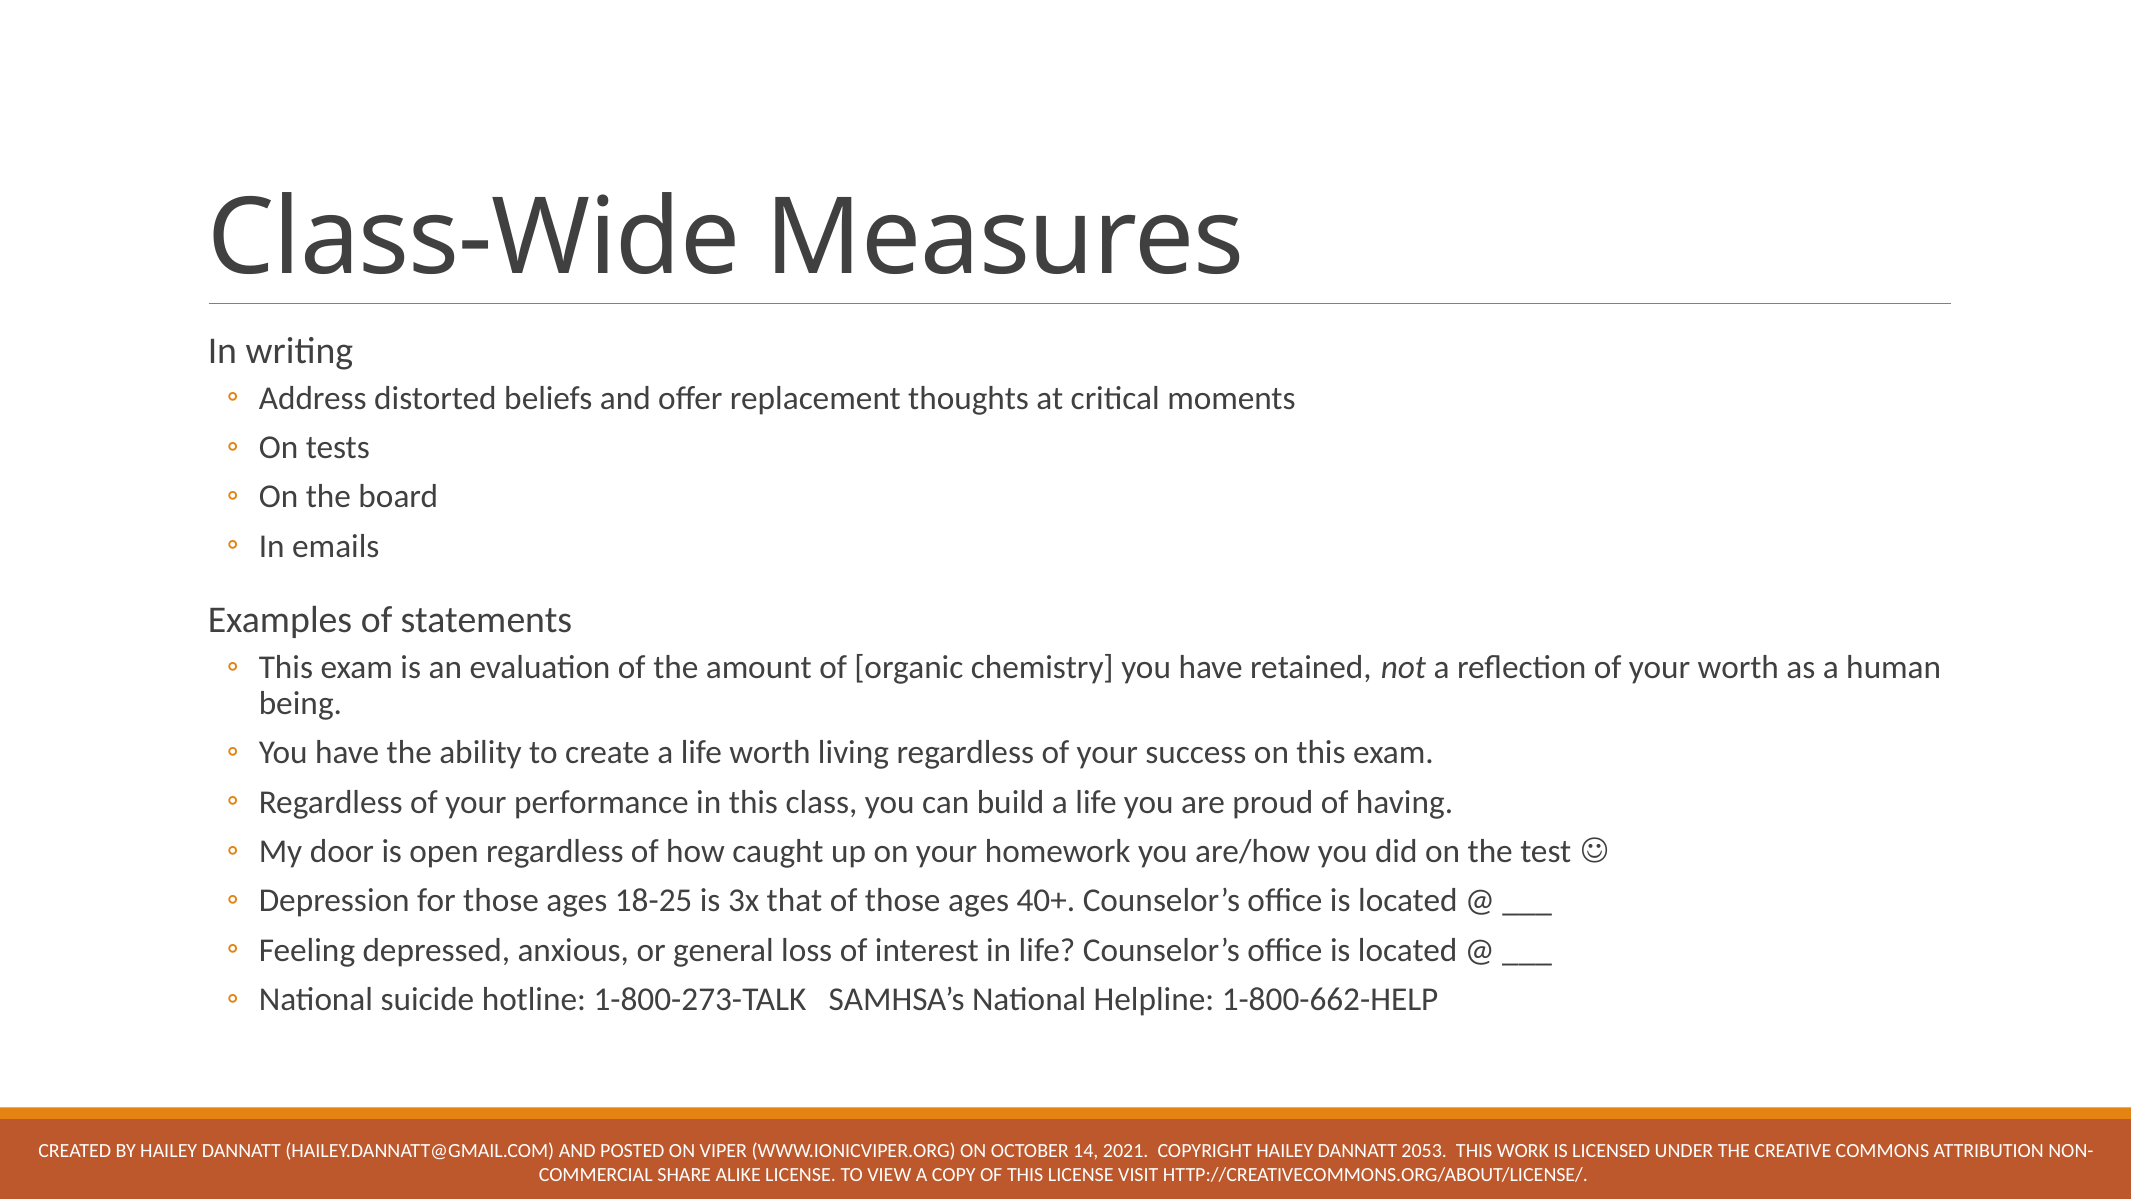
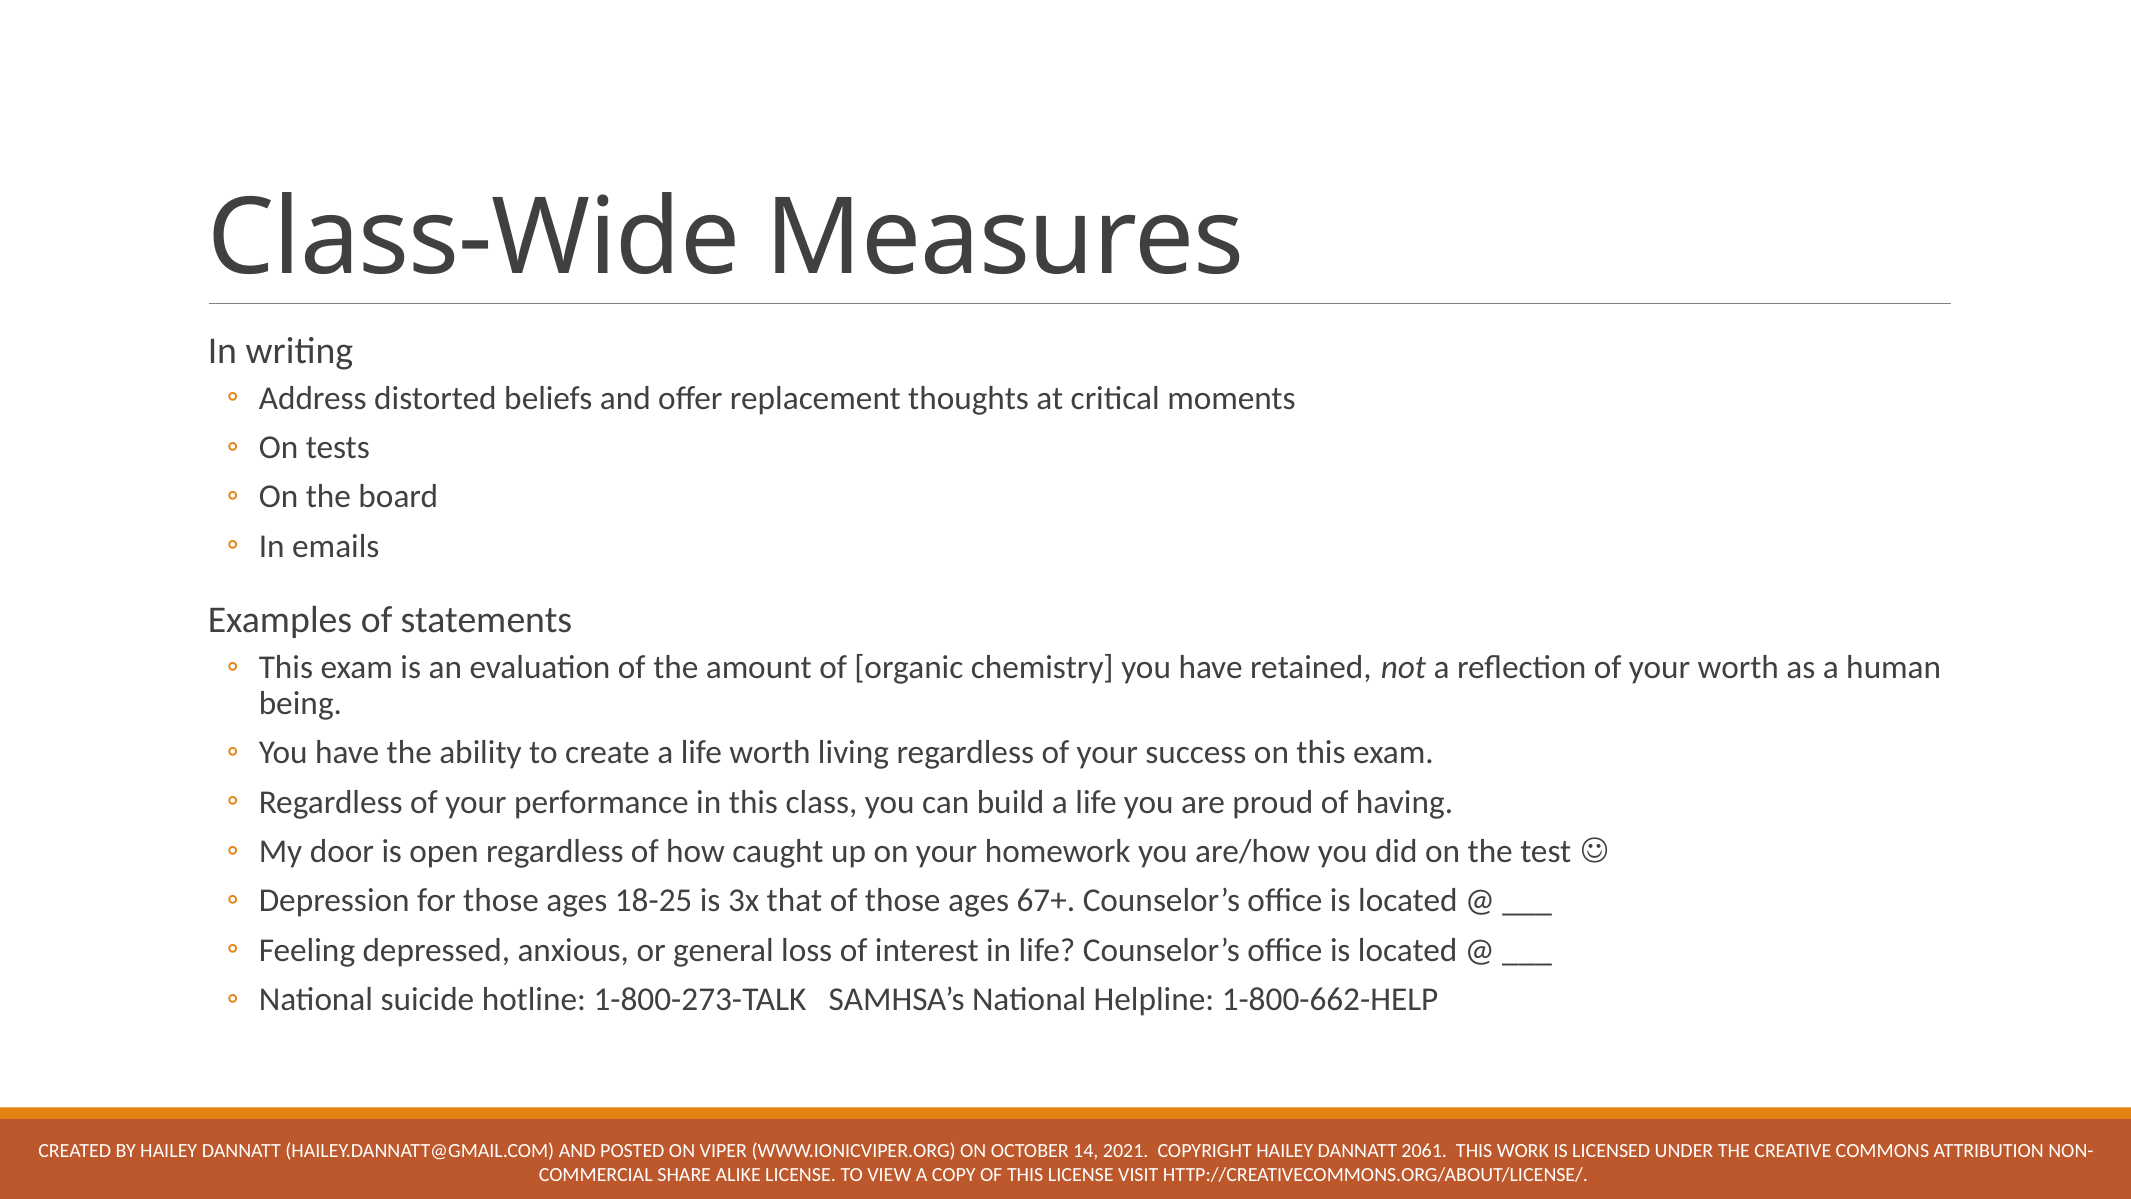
40+: 40+ -> 67+ (1046, 901)
2053: 2053 -> 2061 (1424, 1150)
